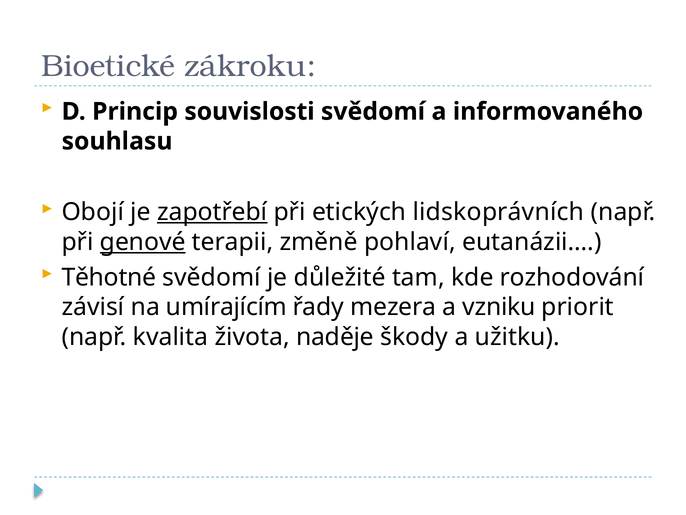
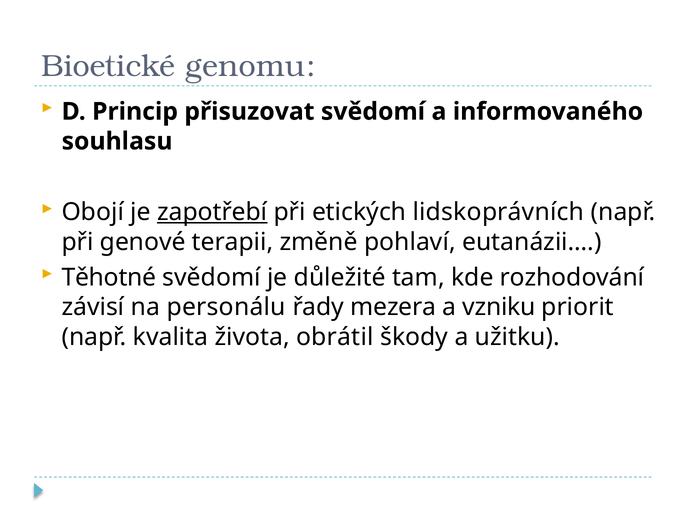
zákroku: zákroku -> genomu (251, 66)
souvislosti: souvislosti -> přisuzovat (249, 111)
genové underline: present -> none (143, 242)
umírajícím: umírajícím -> personálu (226, 307)
naděje: naděje -> obrátil (335, 337)
